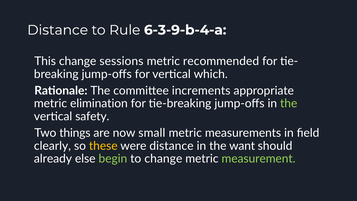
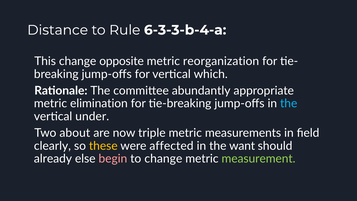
6-3-9-b-4-a: 6-3-9-b-4-a -> 6-3-3-b-4-a (185, 30)
sessions: sessions -> opposite (122, 61)
recommended: recommended -> reorganization (221, 61)
increments: increments -> abundantly (201, 91)
the colour: light green -> light blue (289, 103)
safety: safety -> under (92, 116)
things: things -> about (75, 133)
small: small -> triple (152, 133)
were distance: distance -> affected (171, 146)
begin colour: light green -> pink (113, 159)
